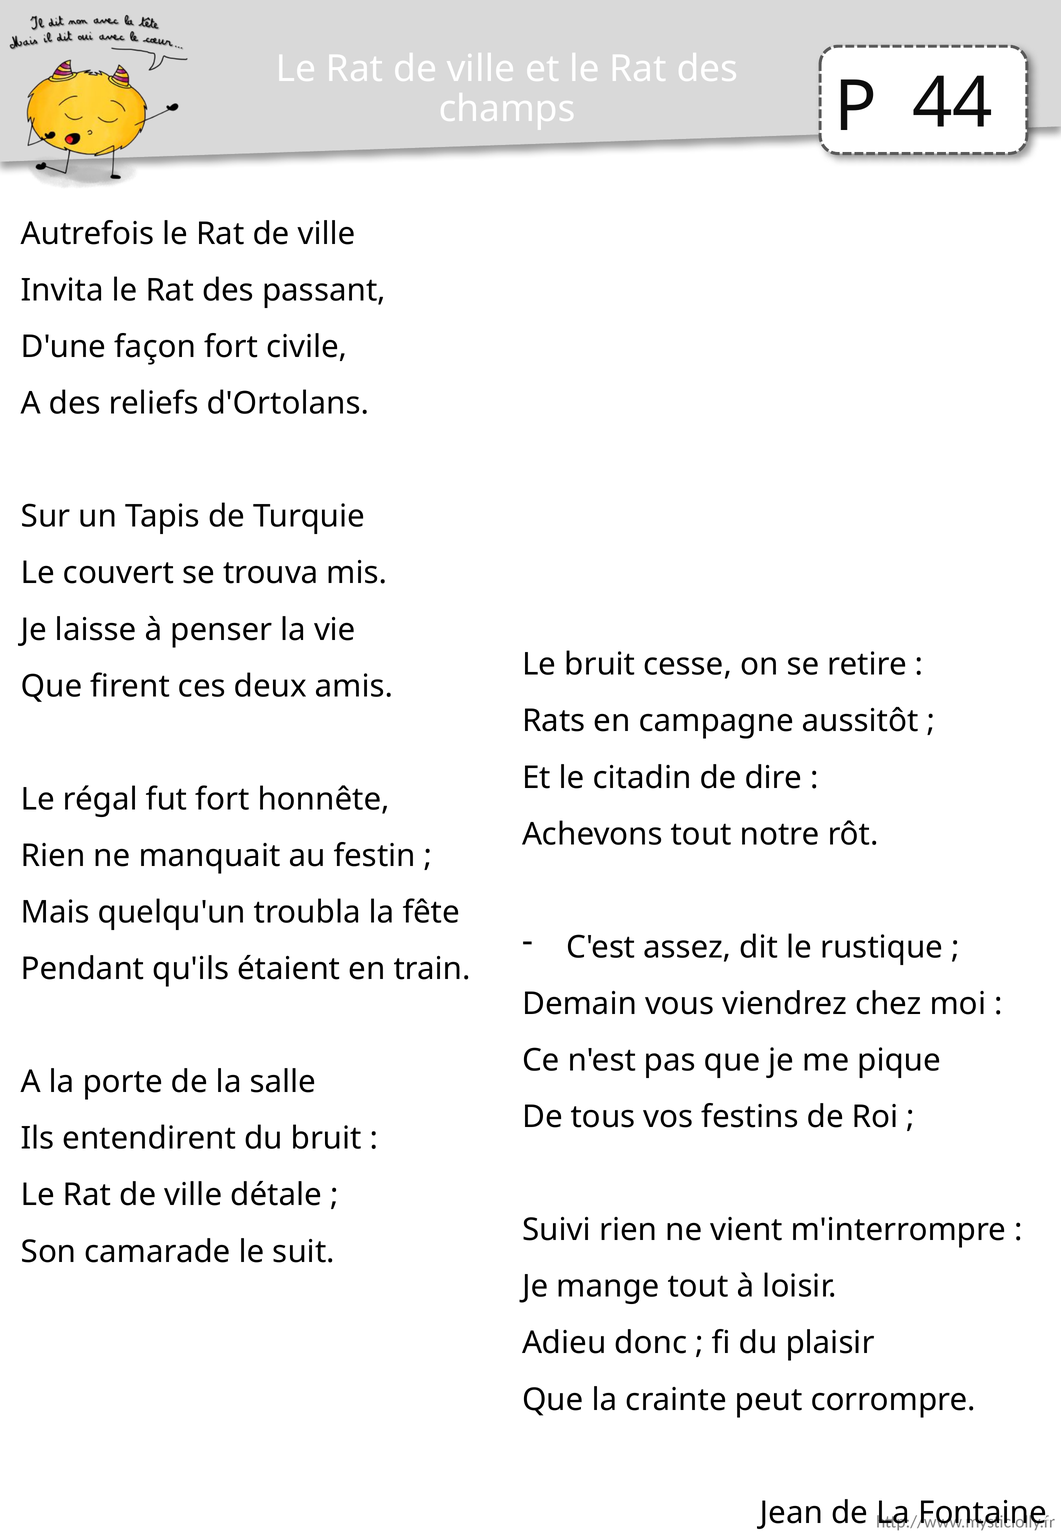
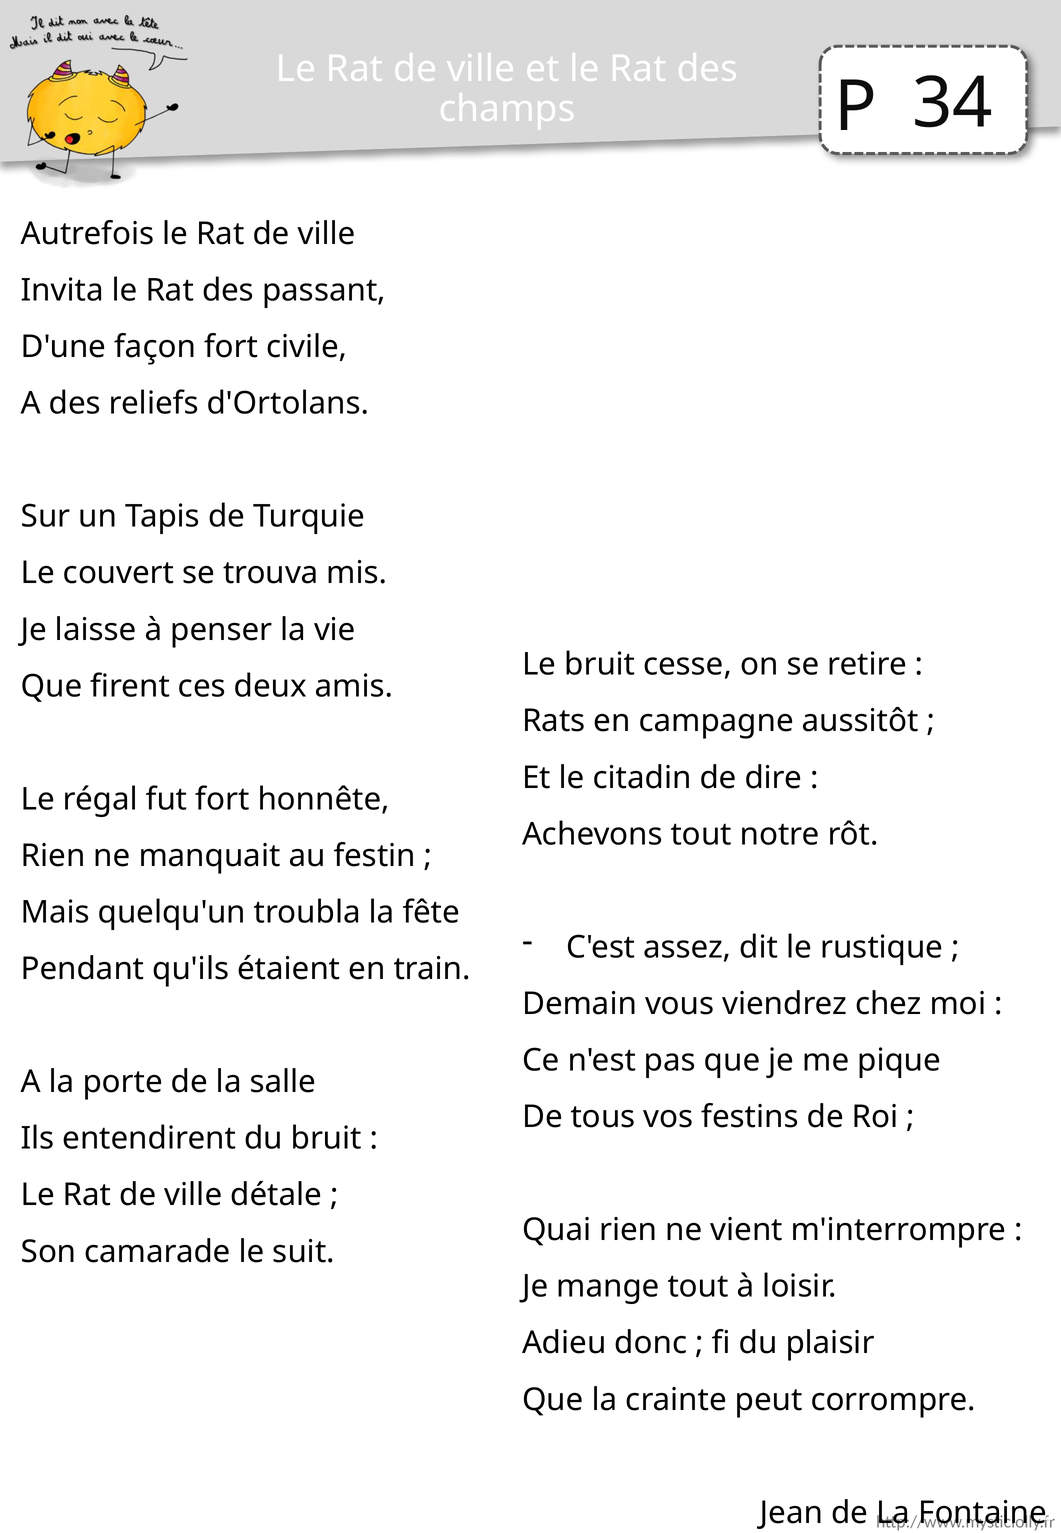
44: 44 -> 34 (952, 104)
Suivi: Suivi -> Quai (557, 1230)
